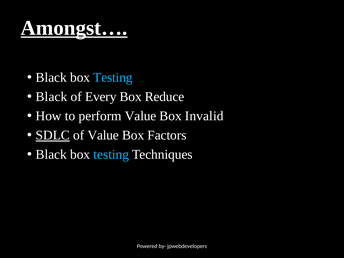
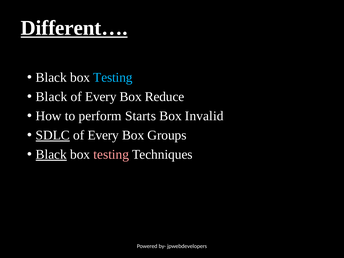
Amongst…: Amongst… -> Different… (74, 28)
perform Value: Value -> Starts (141, 116)
Value: Value -> Every (103, 135)
Factors: Factors -> Groups (167, 135)
Black underline: none -> present (51, 154)
testing colour: light blue -> pink (111, 154)
